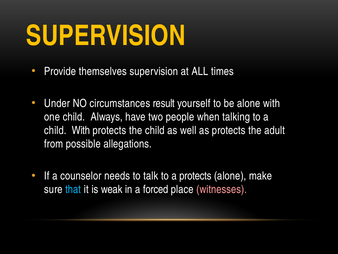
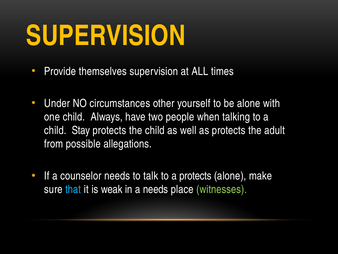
result: result -> other (164, 103)
child With: With -> Stay (81, 130)
a forced: forced -> needs (156, 189)
witnesses colour: pink -> light green (222, 189)
